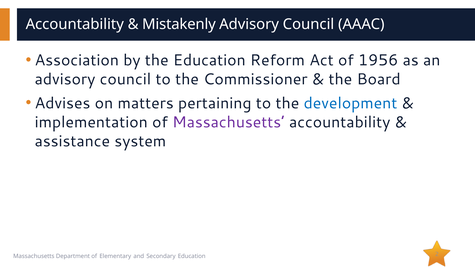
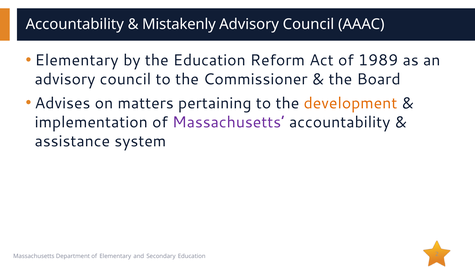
Association: Association -> Elementary (77, 60)
1956: 1956 -> 1989 (378, 60)
development colour: blue -> orange (350, 103)
